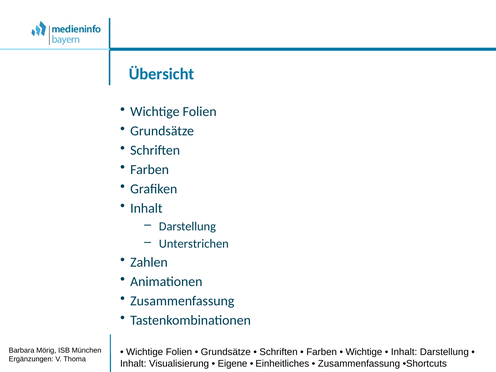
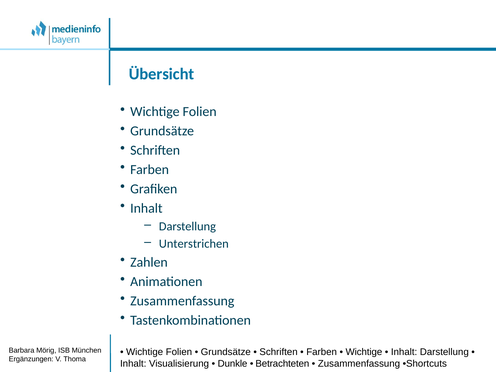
Eigene: Eigene -> Dunkle (233, 364)
Einheitliches: Einheitliches -> Betrachteten (282, 364)
